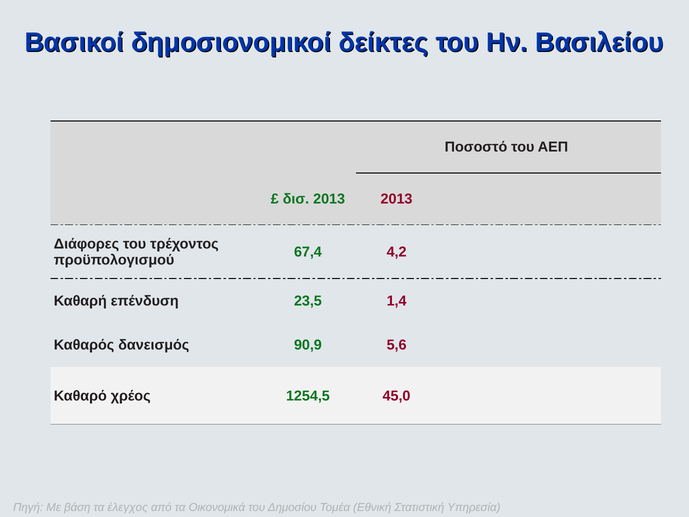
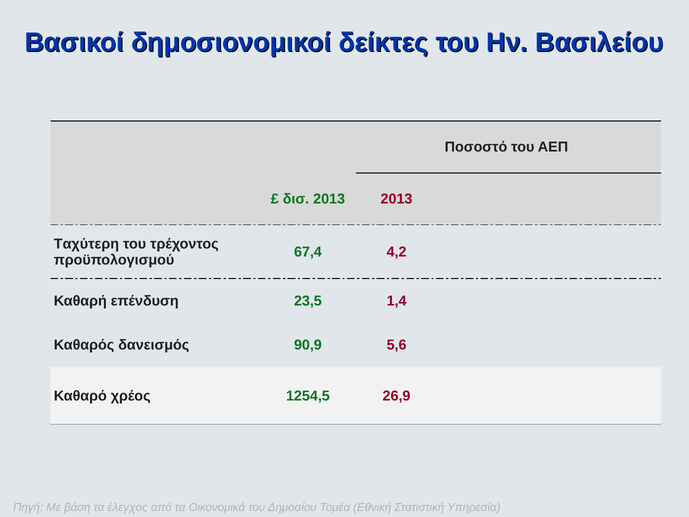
Διάφορες: Διάφορες -> Ταχύτερη (86, 244)
45,0: 45,0 -> 26,9 (397, 396)
